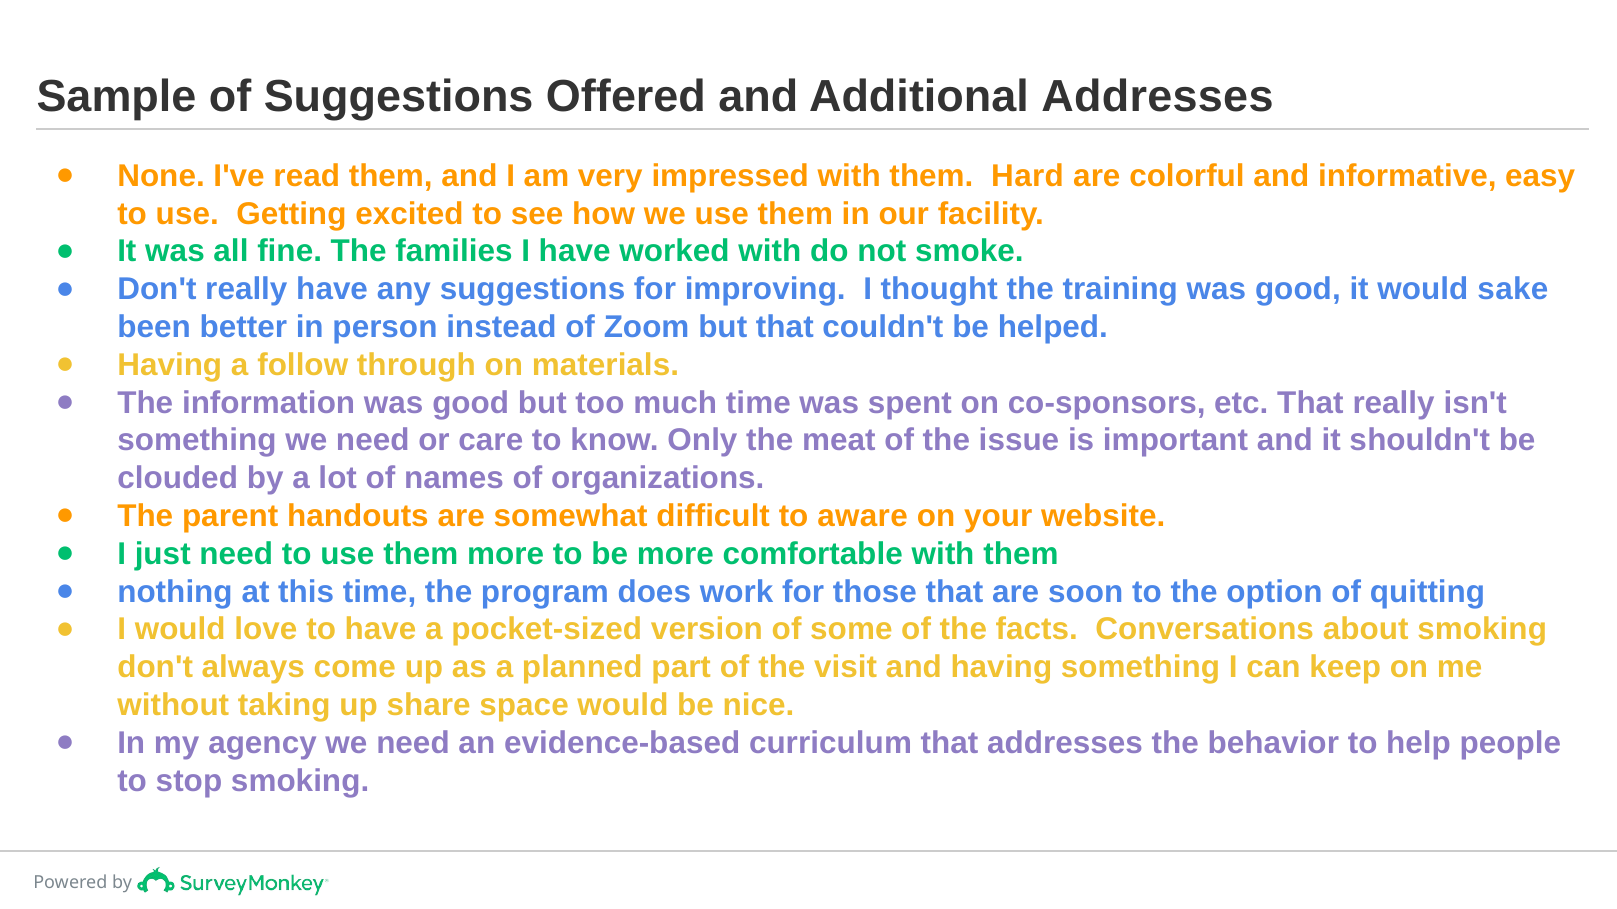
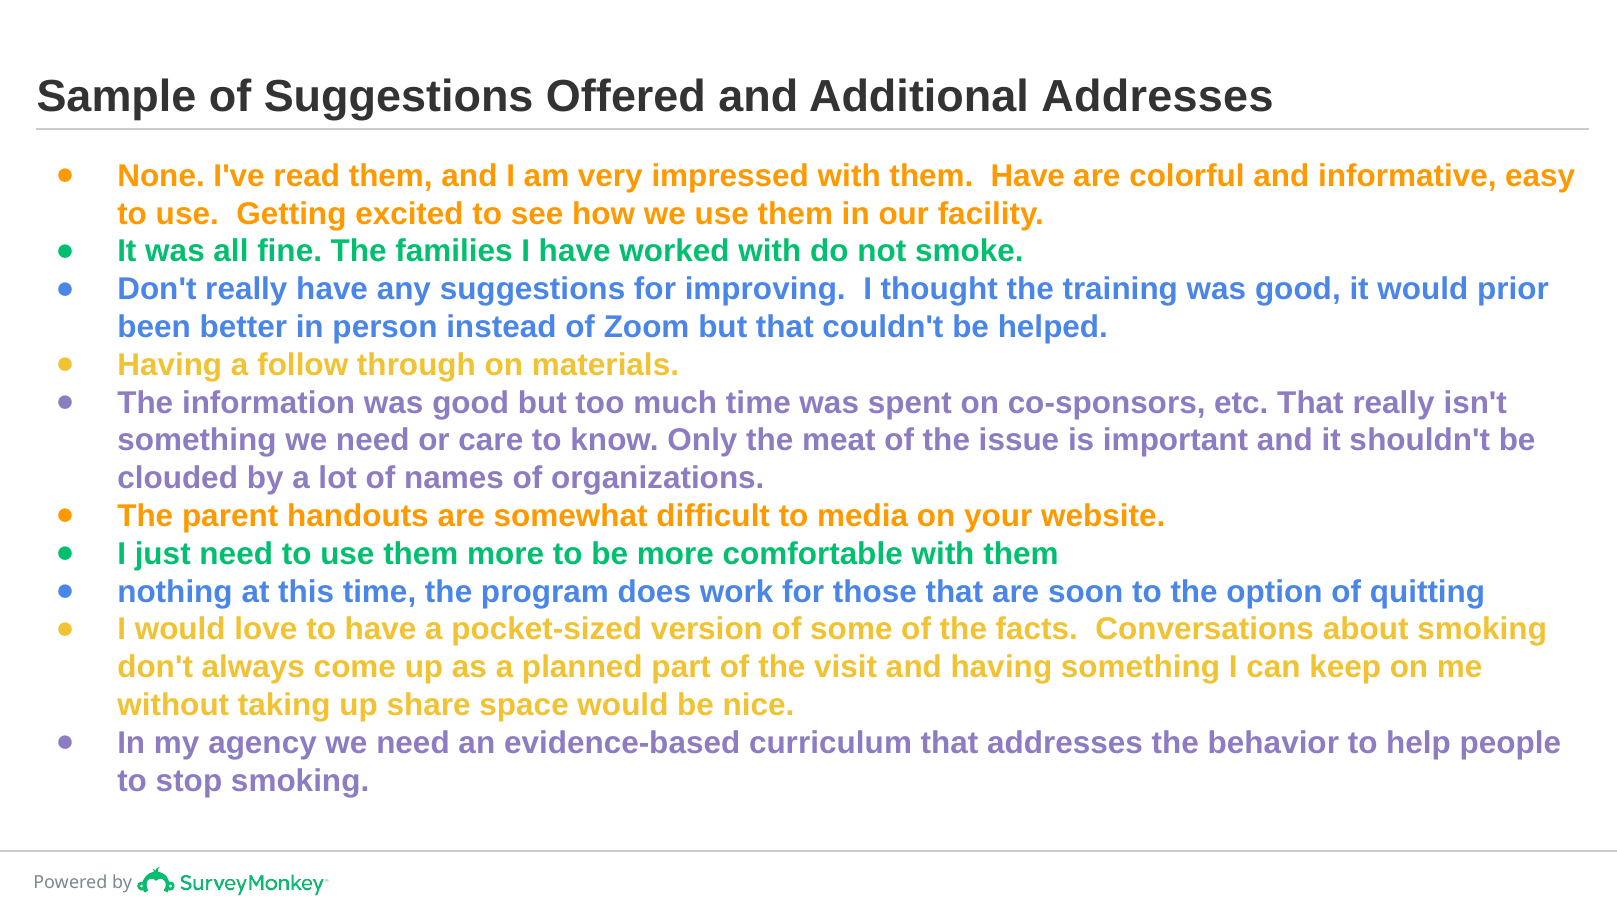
them Hard: Hard -> Have (1028, 176)
sake: sake -> prior (1513, 290)
aware: aware -> media (863, 516)
